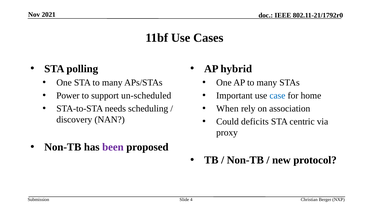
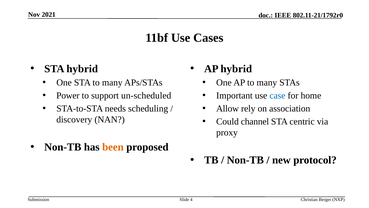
STA polling: polling -> hybrid (82, 69)
When: When -> Allow (228, 108)
deficits: deficits -> channel (255, 121)
been colour: purple -> orange (113, 147)
